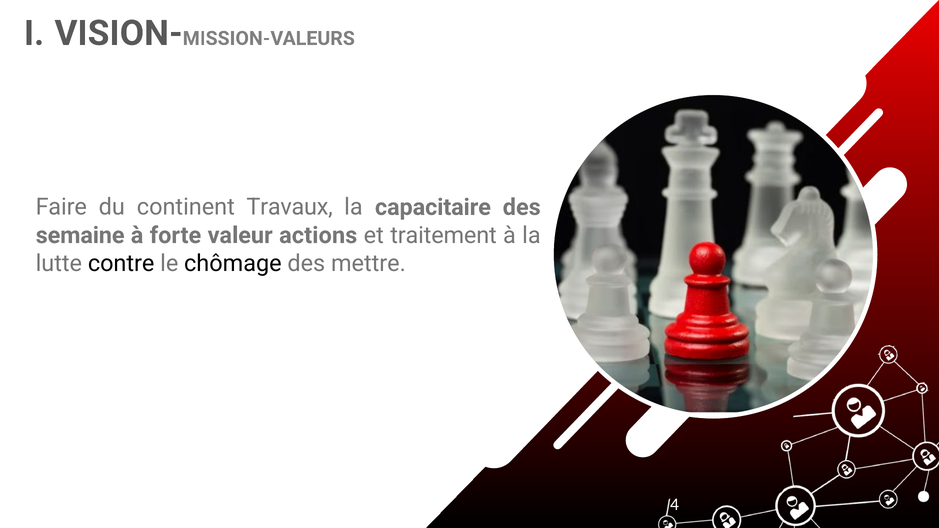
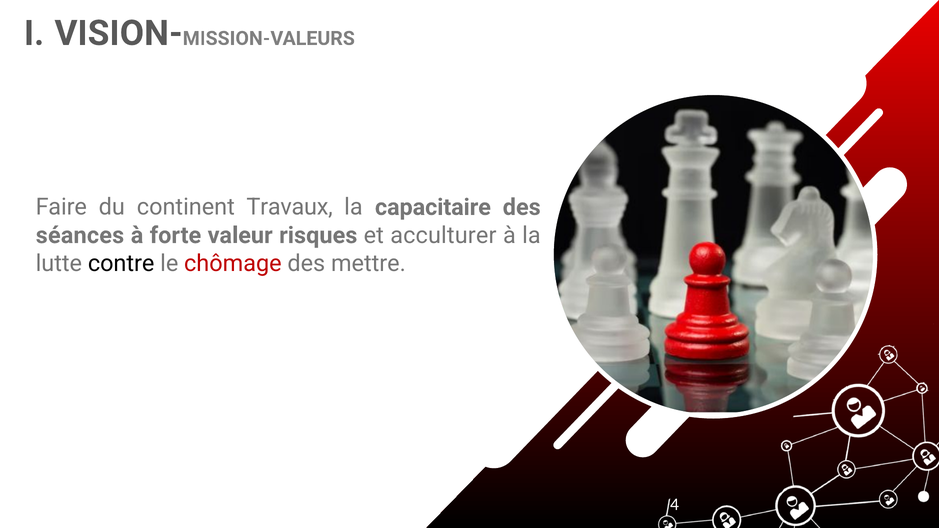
semaine: semaine -> séances (80, 235)
actions: actions -> risques (318, 235)
traitement: traitement -> acculturer (443, 235)
chômage colour: black -> red (233, 264)
